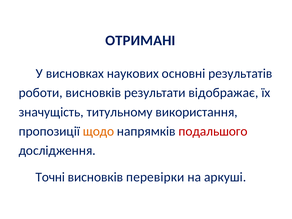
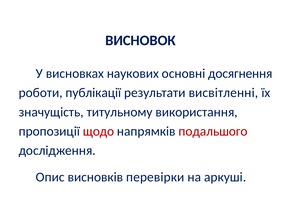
ОТРИМАНІ: ОТРИМАНІ -> ВИСНОВОК (140, 40)
результатів: результатів -> досягнення (240, 73)
роботи висновків: висновків -> публікації (93, 93)
відображає: відображає -> висвітленні (223, 93)
щодо colour: orange -> red (99, 131)
Точні: Точні -> Опис (50, 177)
